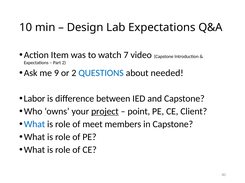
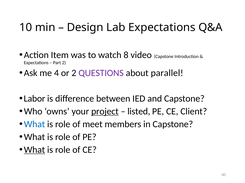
7: 7 -> 8 (126, 55)
9: 9 -> 4 (56, 73)
QUESTIONS colour: blue -> purple (101, 73)
needed: needed -> parallel (167, 73)
point: point -> listed (139, 112)
What underline: none -> present (34, 150)
